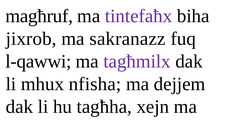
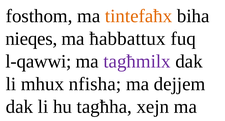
magħruf: magħruf -> fosthom (39, 16)
tintefaħx colour: purple -> orange (139, 16)
jixrob: jixrob -> nieqes (31, 39)
sakranazz: sakranazz -> ħabbattux (127, 39)
